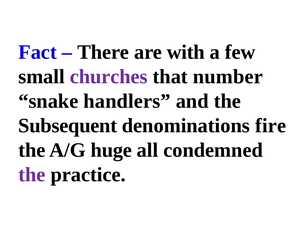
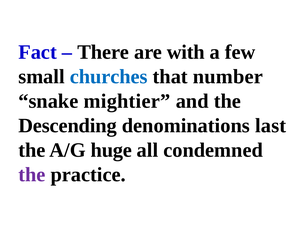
churches colour: purple -> blue (109, 76)
handlers: handlers -> mightier (127, 101)
Subsequent: Subsequent -> Descending (68, 125)
fire: fire -> last (271, 125)
